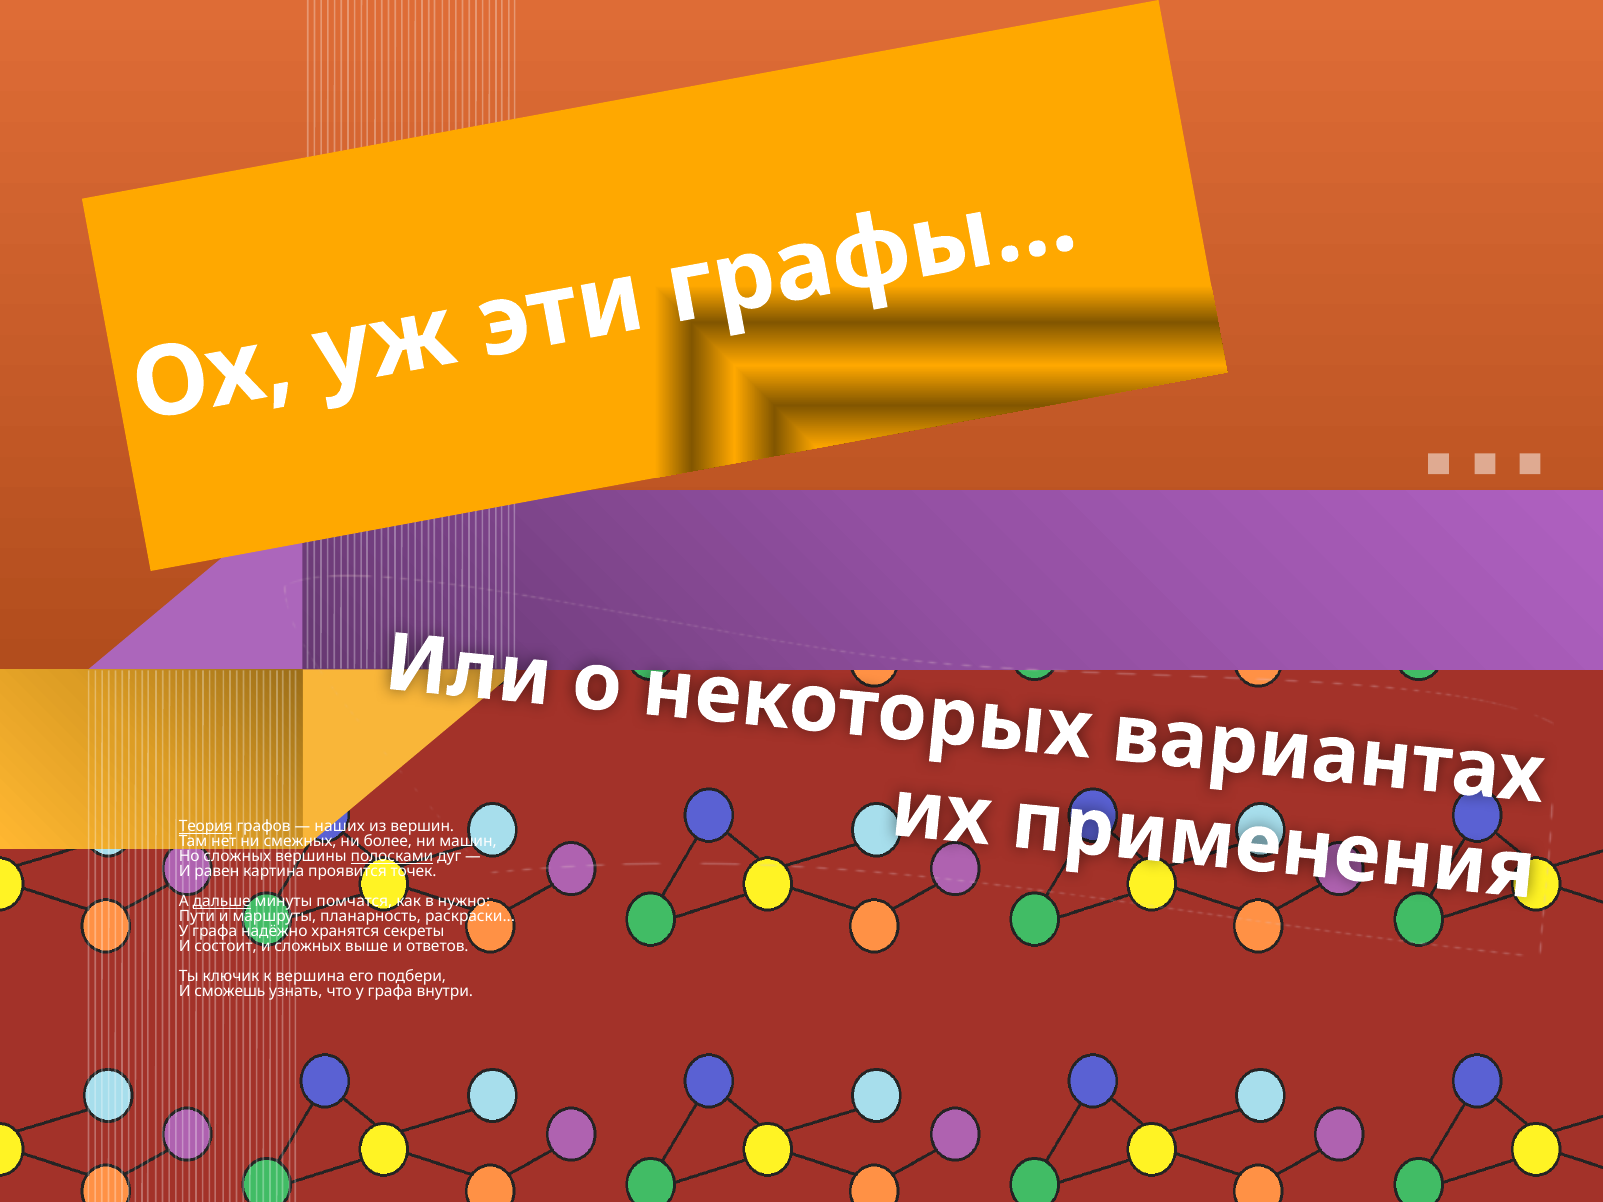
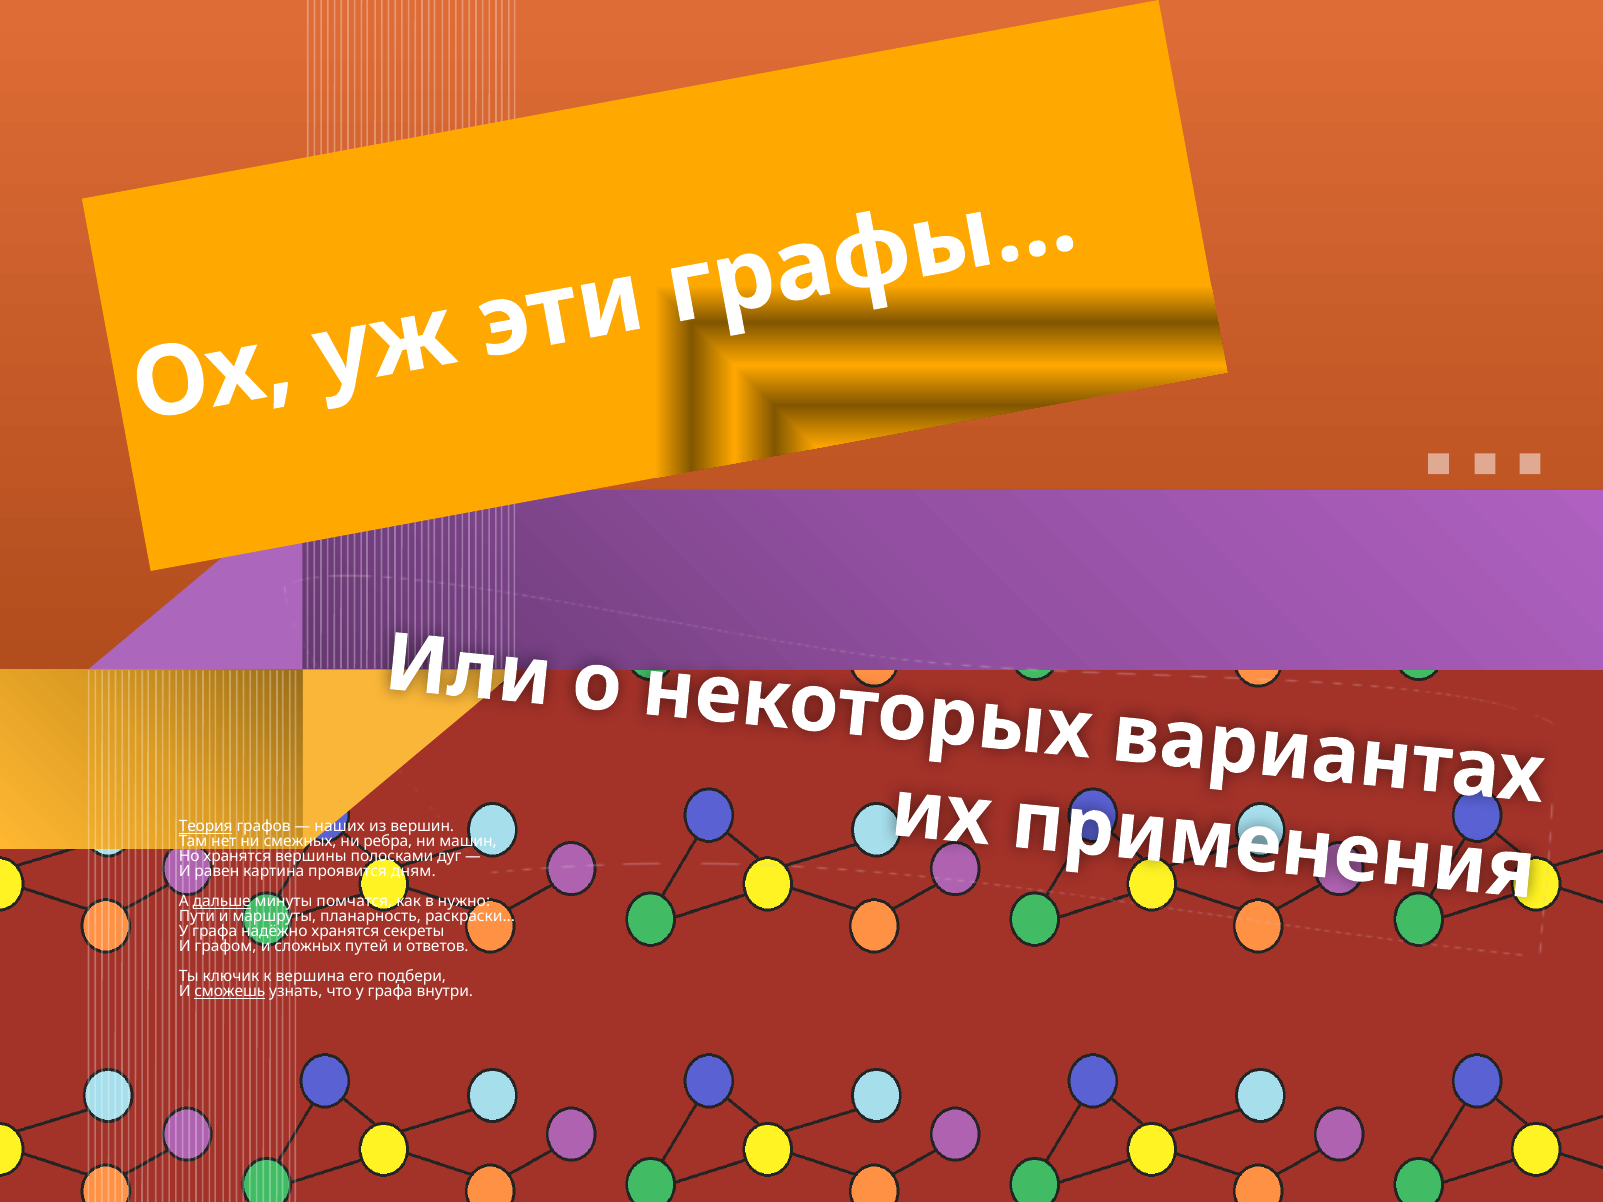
более: более -> ребра (388, 842)
Но сложных: сложных -> хранятся (237, 857)
полосками underline: present -> none (392, 857)
точек: точек -> дням (413, 872)
состоит: состоит -> графом (226, 947)
выше: выше -> путей (367, 947)
сможешь underline: none -> present (230, 991)
